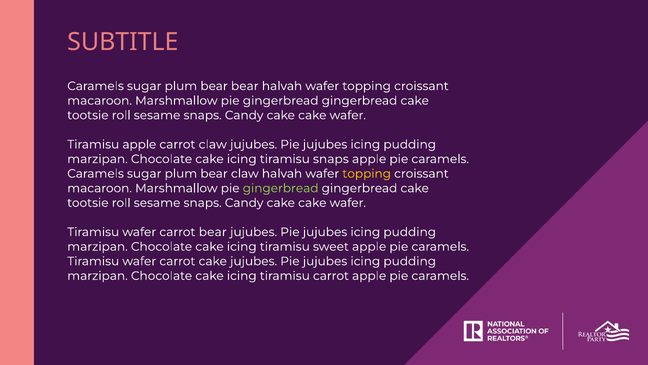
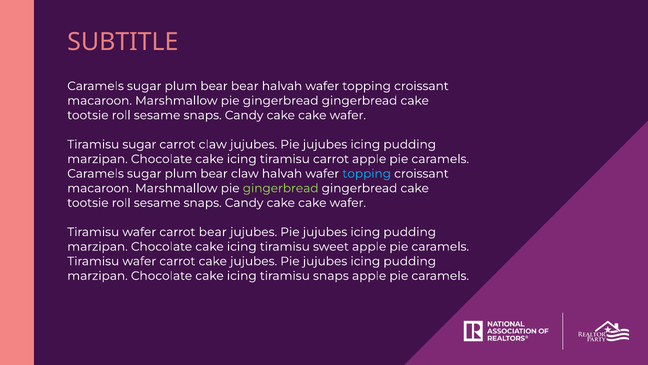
Tiramisu apple: apple -> sugar (139, 144)
tiramisu snaps: snaps -> carrot (331, 159)
topping colour: yellow -> light blue (367, 173)
tiramisu carrot: carrot -> snaps (331, 275)
